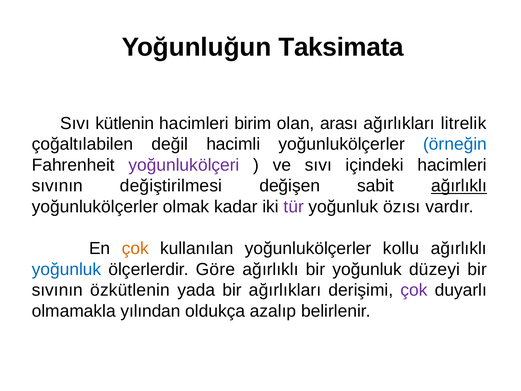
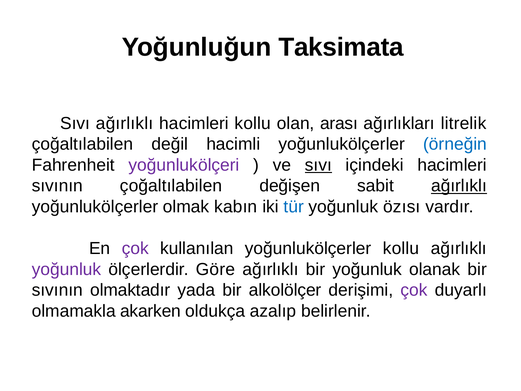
Sıvı kütlenin: kütlenin -> ağırlıklı (125, 123)
hacimleri birim: birim -> kollu (253, 123)
sıvı underline: none -> present (318, 165)
sıvının değiştirilmesi: değiştirilmesi -> çoğaltılabilen (171, 186)
kadar: kadar -> kabın (236, 207)
tür colour: purple -> blue (294, 207)
çok colour: orange -> purple (135, 248)
yoğunluk colour: blue -> purple (67, 269)
düzeyi: düzeyi -> olanak (435, 269)
özkütlenin: özkütlenin -> olmaktadır (130, 290)
bir ağırlıkları: ağırlıkları -> alkolölçer (285, 290)
yılından: yılından -> akarken (151, 311)
